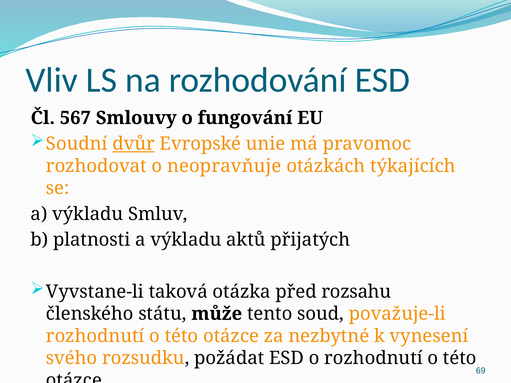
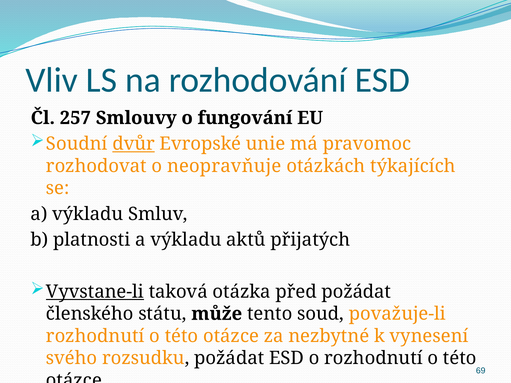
567: 567 -> 257 (75, 118)
Vyvstane-li underline: none -> present (95, 292)
před rozsahu: rozsahu -> požádat (356, 292)
